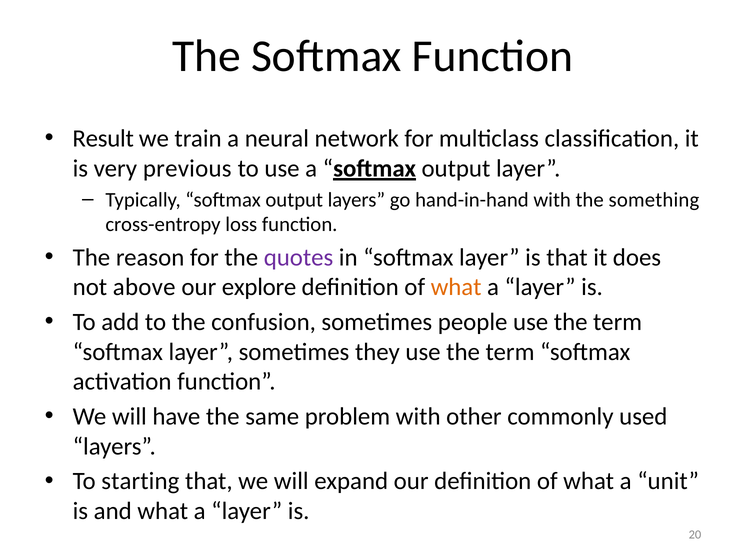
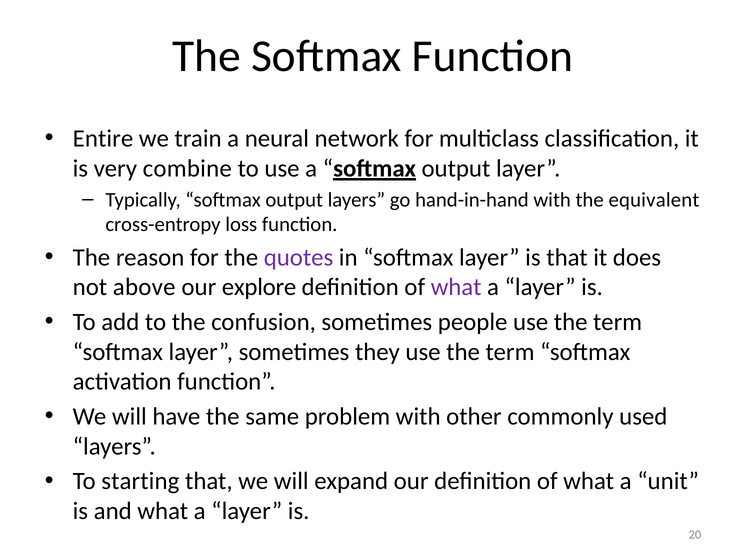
Result: Result -> Entire (103, 139)
previous: previous -> combine (187, 168)
something: something -> equivalent (654, 200)
what colour: orange -> purple (456, 287)
